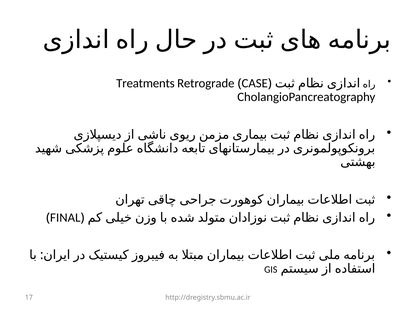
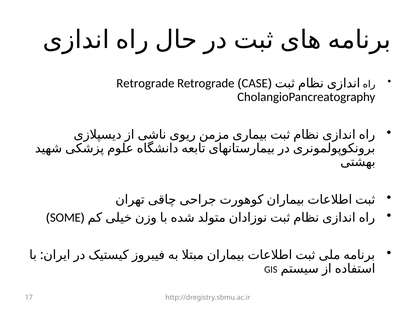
Treatments: Treatments -> Retrograde (145, 83)
FINAL: FINAL -> SOME (65, 218)
